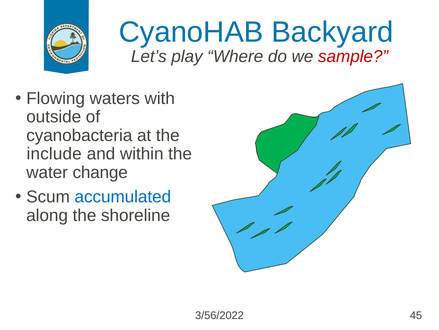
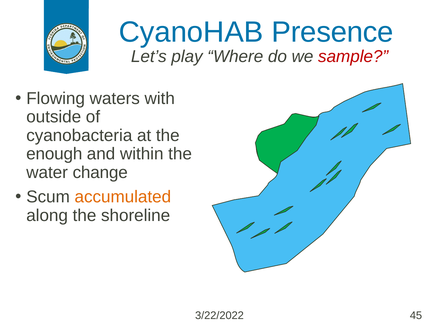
Backyard: Backyard -> Presence (333, 32)
include: include -> enough (54, 154)
accumulated colour: blue -> orange (123, 197)
3/56/2022: 3/56/2022 -> 3/22/2022 (219, 315)
